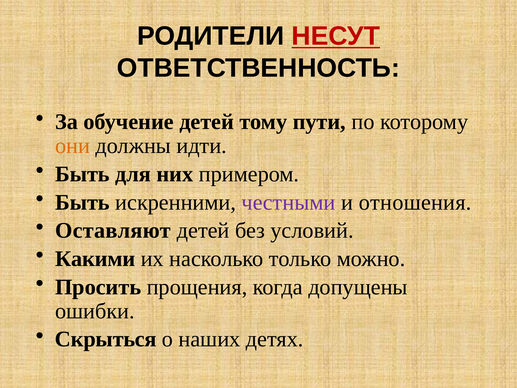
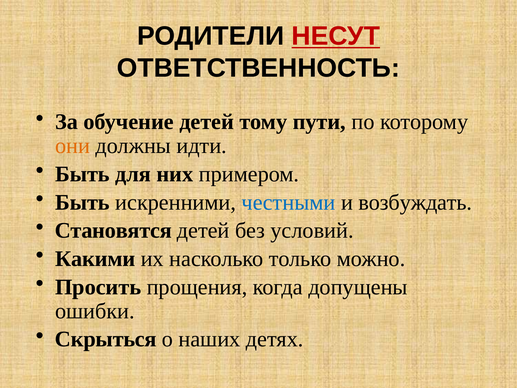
честными colour: purple -> blue (288, 202)
отношения: отношения -> возбуждать (415, 202)
Оставляют: Оставляют -> Становятся (113, 230)
